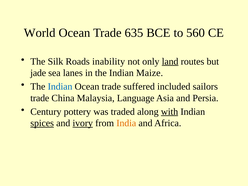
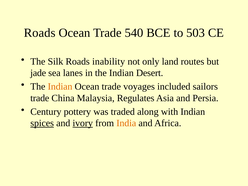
World: World -> Roads (40, 33)
635: 635 -> 540 (134, 33)
560: 560 -> 503 (196, 33)
land underline: present -> none (170, 61)
Maize: Maize -> Desert (150, 73)
Indian colour: blue -> orange (60, 87)
suffered: suffered -> voyages (139, 87)
Language: Language -> Regulates (136, 98)
with underline: present -> none (170, 112)
